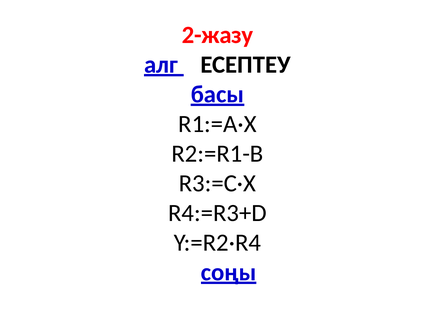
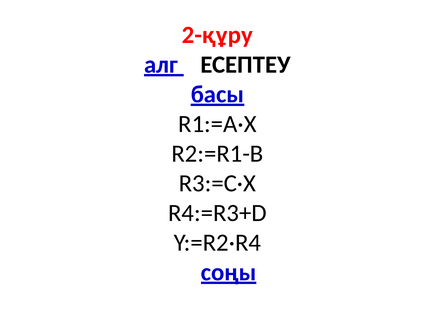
2-жазу: 2-жазу -> 2-құру (217, 35)
